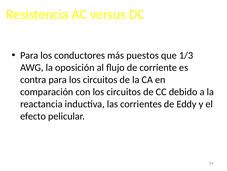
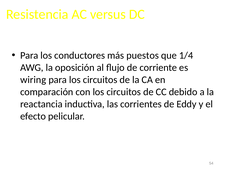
1/3: 1/3 -> 1/4 (186, 55)
contra: contra -> wiring (33, 79)
